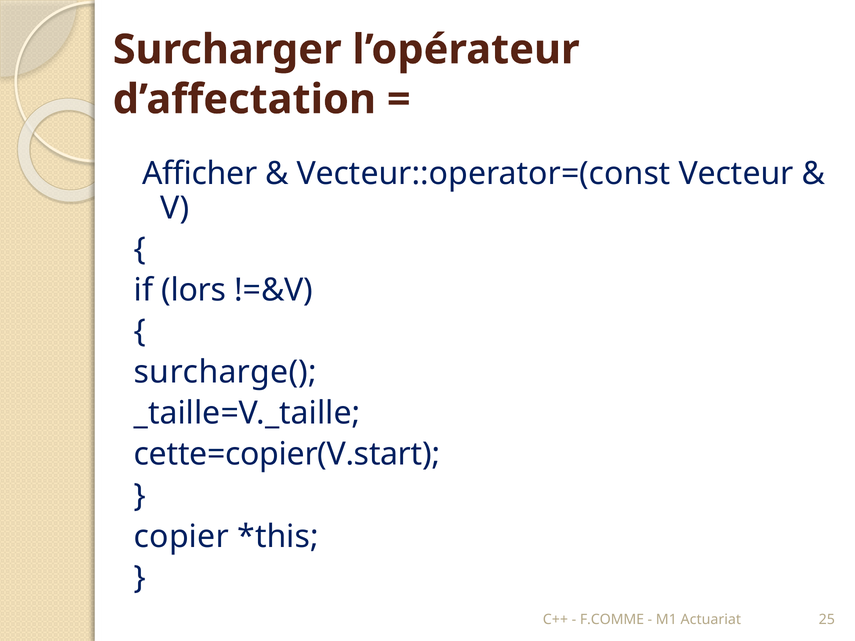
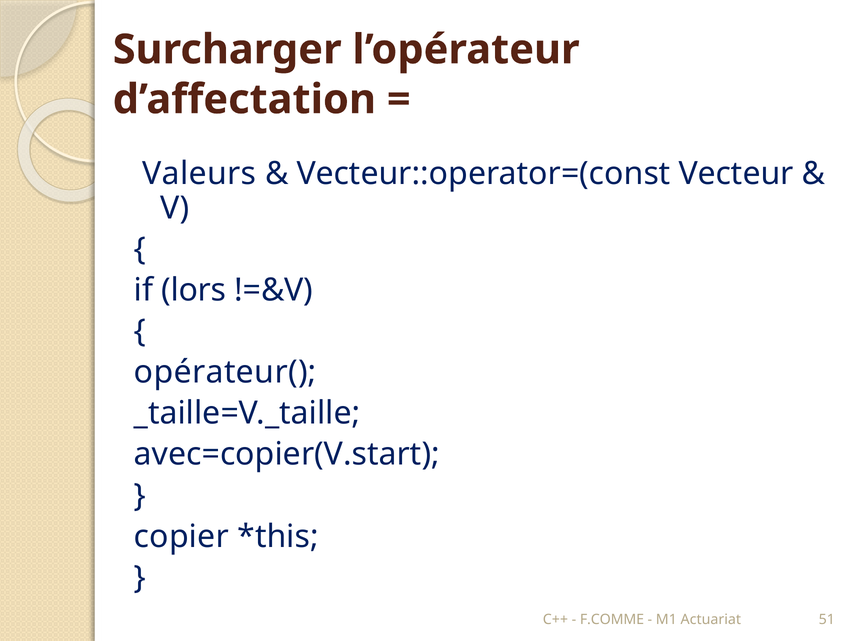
Afficher: Afficher -> Valeurs (199, 174)
surcharge(: surcharge( -> opérateur( (225, 372)
cette=copier(V.start: cette=copier(V.start -> avec=copier(V.start (287, 455)
25: 25 -> 51 (827, 620)
